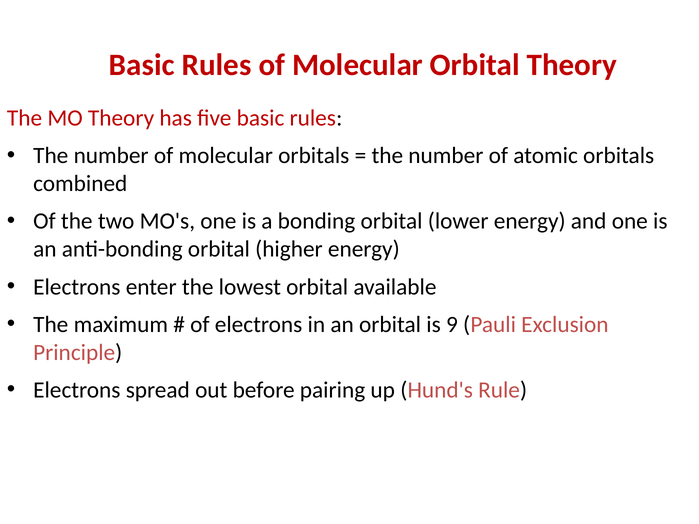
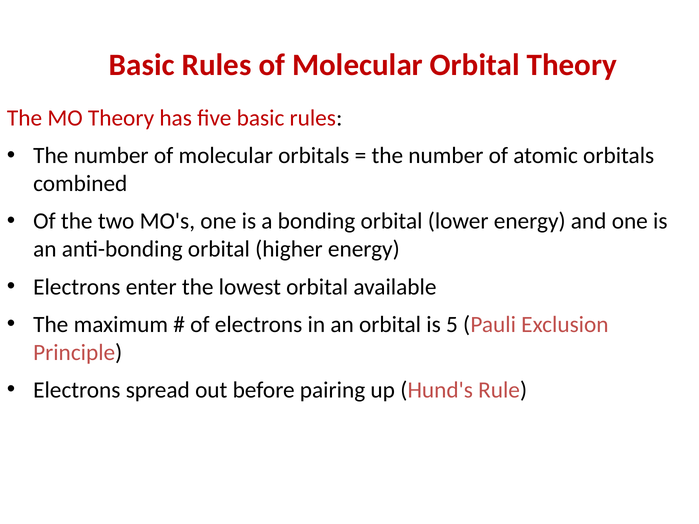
9: 9 -> 5 (452, 325)
